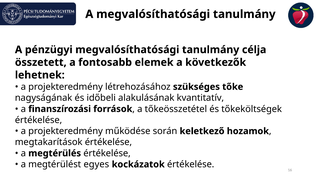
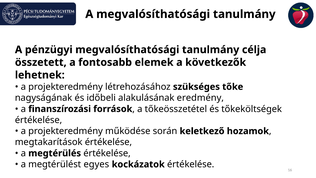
kvantitatív: kvantitatív -> eredmény (200, 98)
